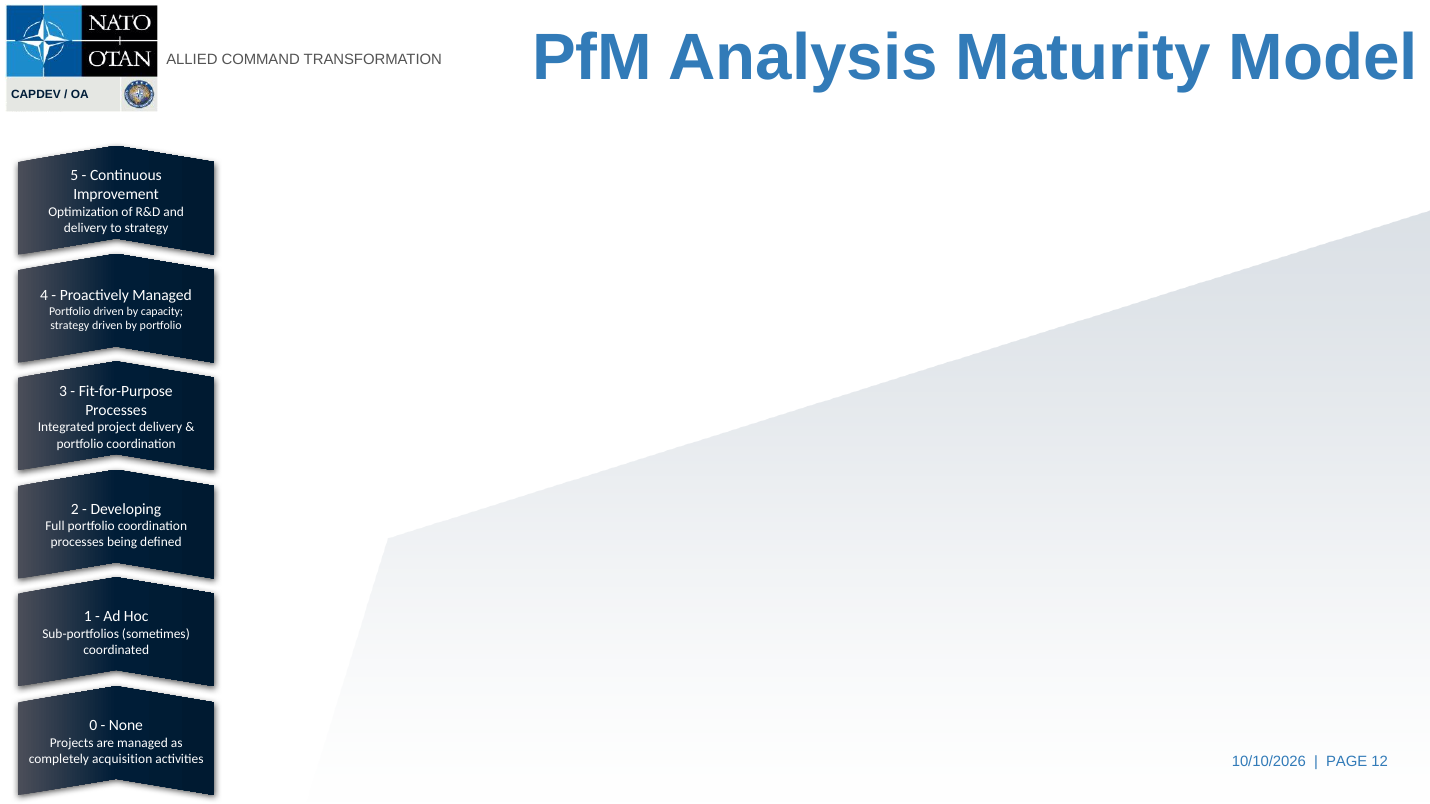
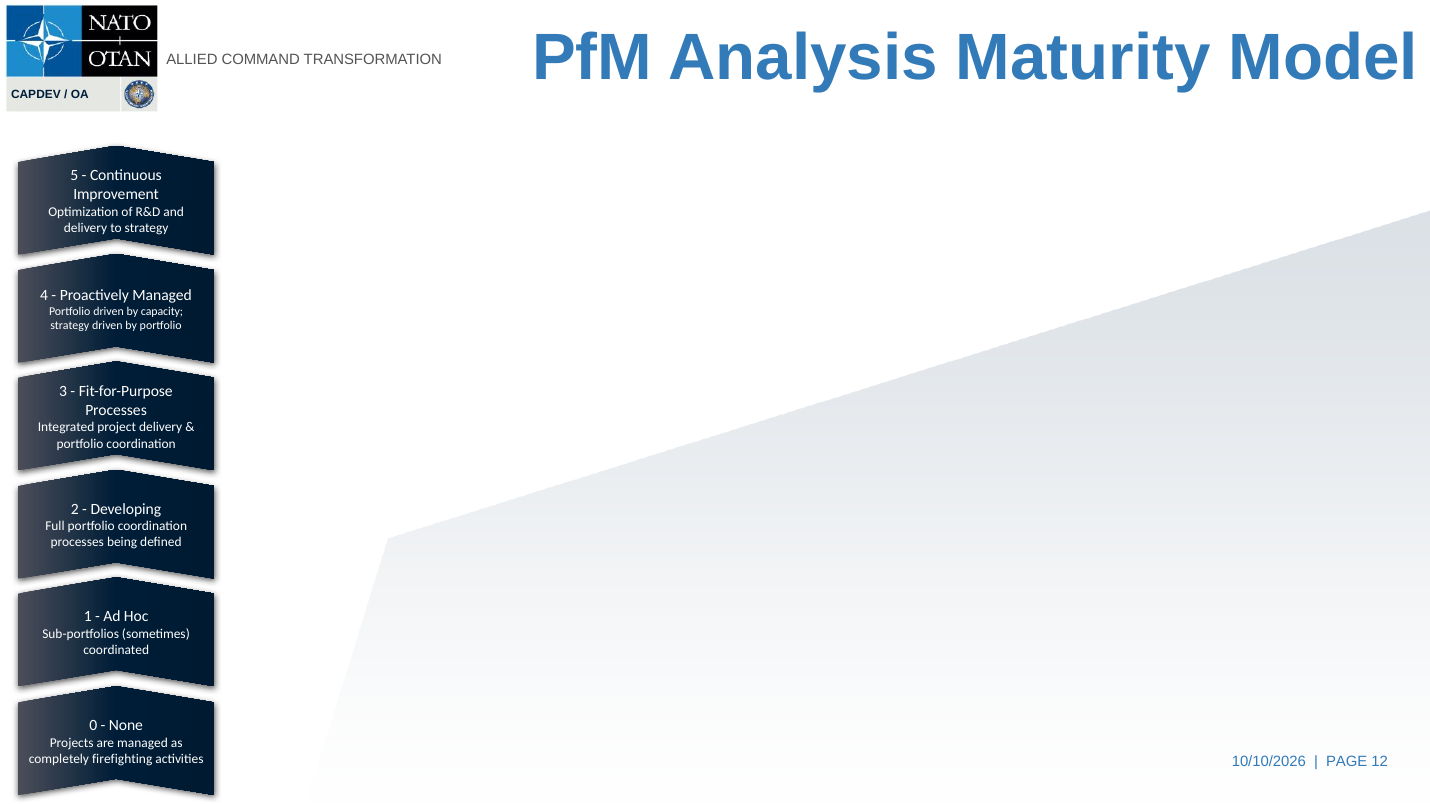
acquisition: acquisition -> firefighting (122, 759)
